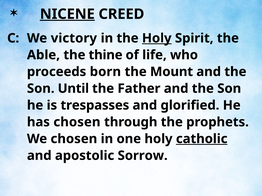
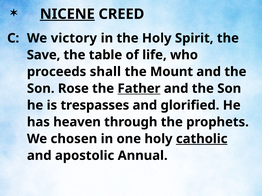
Holy underline: present -> none (157, 38)
Able: Able -> Save (44, 55)
thine: thine -> table (106, 55)
born: born -> shall (105, 72)
Until: Until -> Rose (73, 89)
Father underline: none -> present (139, 89)
has chosen: chosen -> heaven (77, 122)
Sorrow: Sorrow -> Annual (143, 156)
